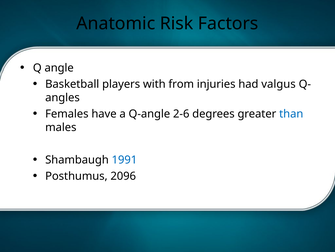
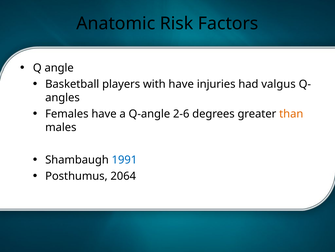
with from: from -> have (181, 84)
than colour: blue -> orange (291, 114)
2096: 2096 -> 2064 (123, 176)
